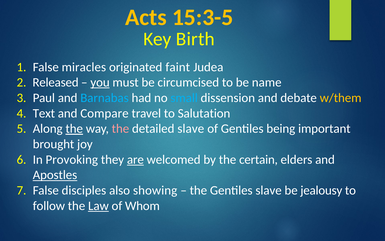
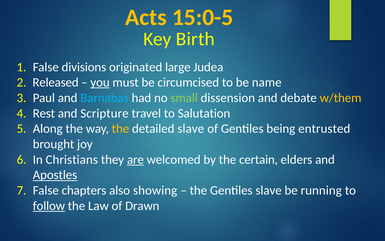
15:3-5: 15:3-5 -> 15:0-5 (203, 17)
miracles: miracles -> divisions (84, 67)
faint: faint -> large (178, 67)
small colour: light blue -> light green (184, 98)
Text: Text -> Rest (44, 113)
Compare: Compare -> Scripture (104, 113)
the underline: present -> none (74, 129)
the colour: pink -> yellow (120, 129)
important: important -> entrusted (324, 129)
Provoking: Provoking -> Christians (72, 159)
disciples: disciples -> chapters (84, 190)
jealousy: jealousy -> running (321, 190)
follow underline: none -> present (49, 206)
Law underline: present -> none (98, 206)
Whom: Whom -> Drawn (142, 206)
